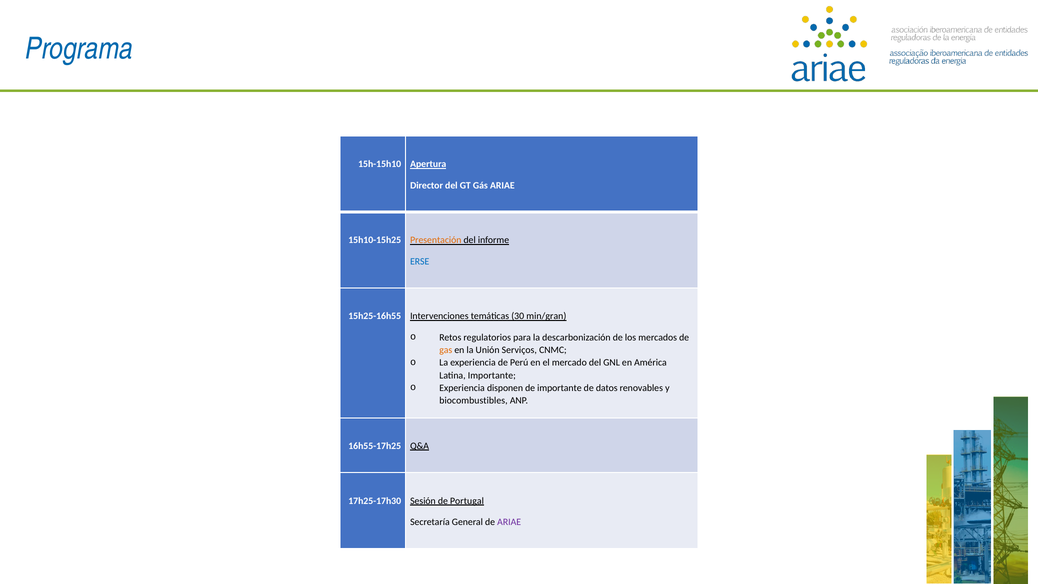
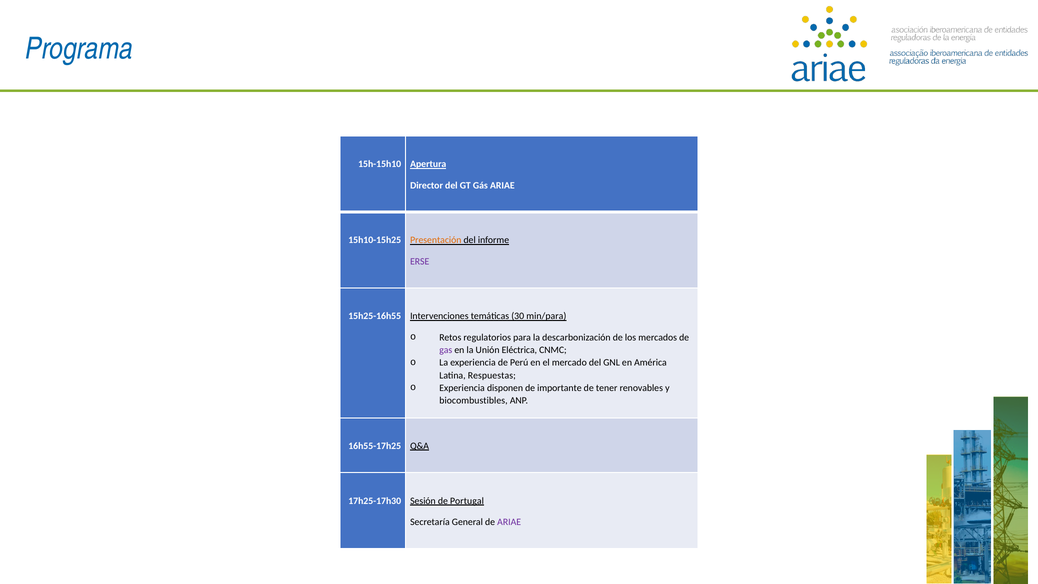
ERSE colour: blue -> purple (420, 261)
min/gran: min/gran -> min/para (546, 316)
gas colour: orange -> purple (446, 350)
Serviços: Serviços -> Eléctrica (519, 350)
Latina Importante: Importante -> Respuestas (492, 375)
datos: datos -> tener (607, 388)
